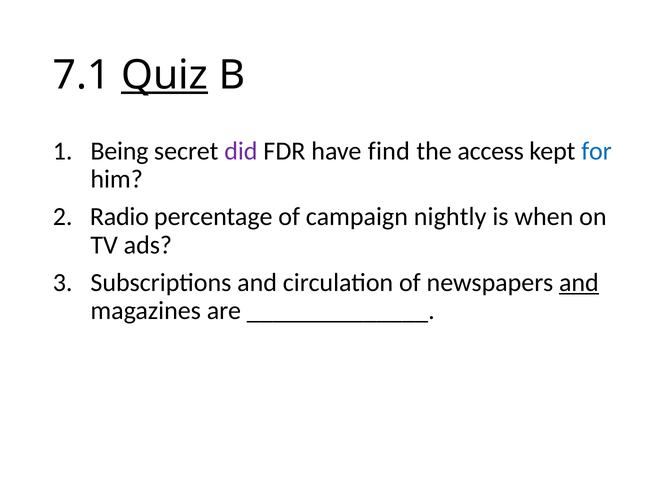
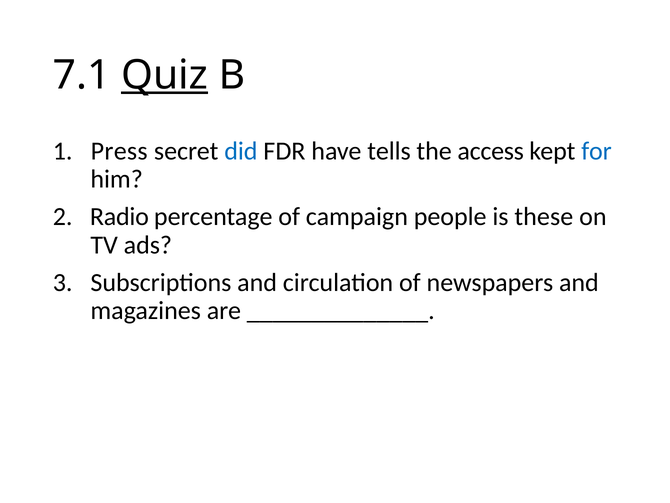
Being: Being -> Press (119, 151)
did colour: purple -> blue (241, 151)
find: find -> tells (389, 151)
nightly: nightly -> people (450, 217)
when: when -> these (544, 217)
and underline: present -> none (579, 282)
